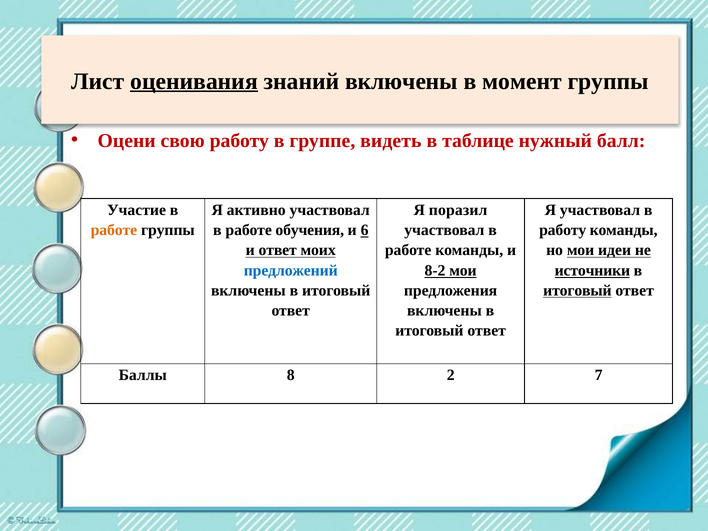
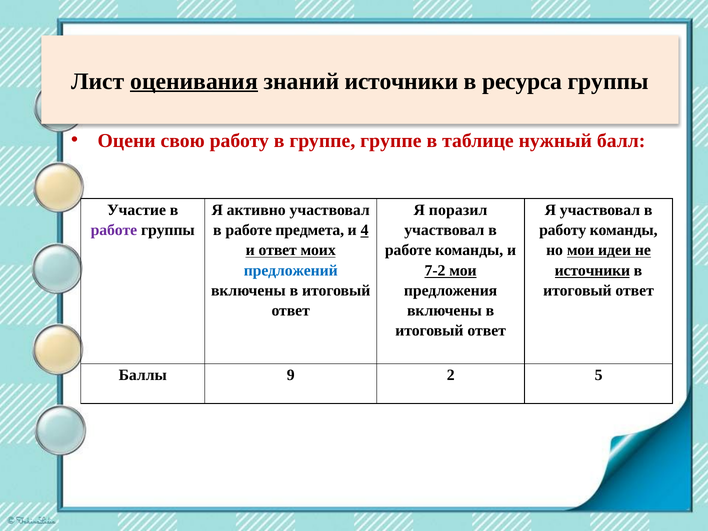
знаний включены: включены -> источники (402, 81)
момент: момент -> ресурса (522, 81)
группе видеть: видеть -> группе (391, 141)
работе colour: orange -> purple (114, 230)
обучения: обучения -> предмета (310, 230)
6: 6 -> 4 (365, 230)
8-2: 8-2 -> 7-2 (435, 270)
итоговый underline: present -> none (577, 290)
8: 8 -> 9 (291, 375)
7: 7 -> 5 (599, 375)
